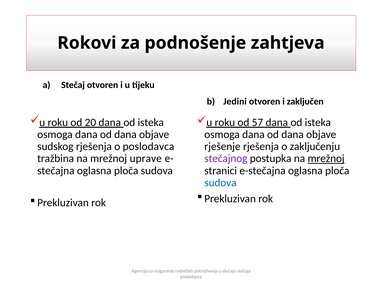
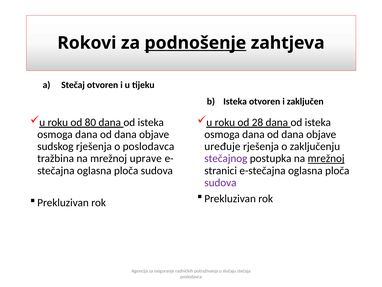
podnošenje underline: none -> present (195, 43)
Jedini: Jedini -> Isteka (235, 101)
20: 20 -> 80 (90, 122)
57: 57 -> 28 (257, 122)
rješenje: rješenje -> uređuje (222, 146)
sudova colour: blue -> purple (220, 182)
